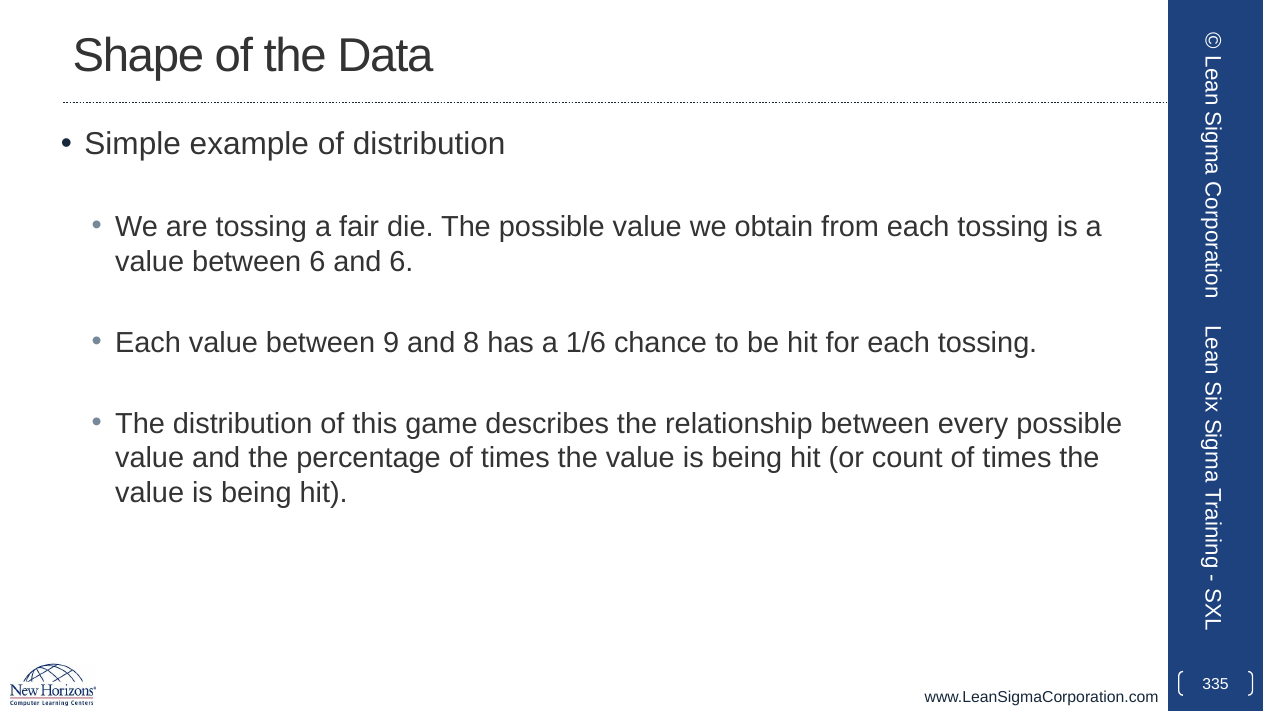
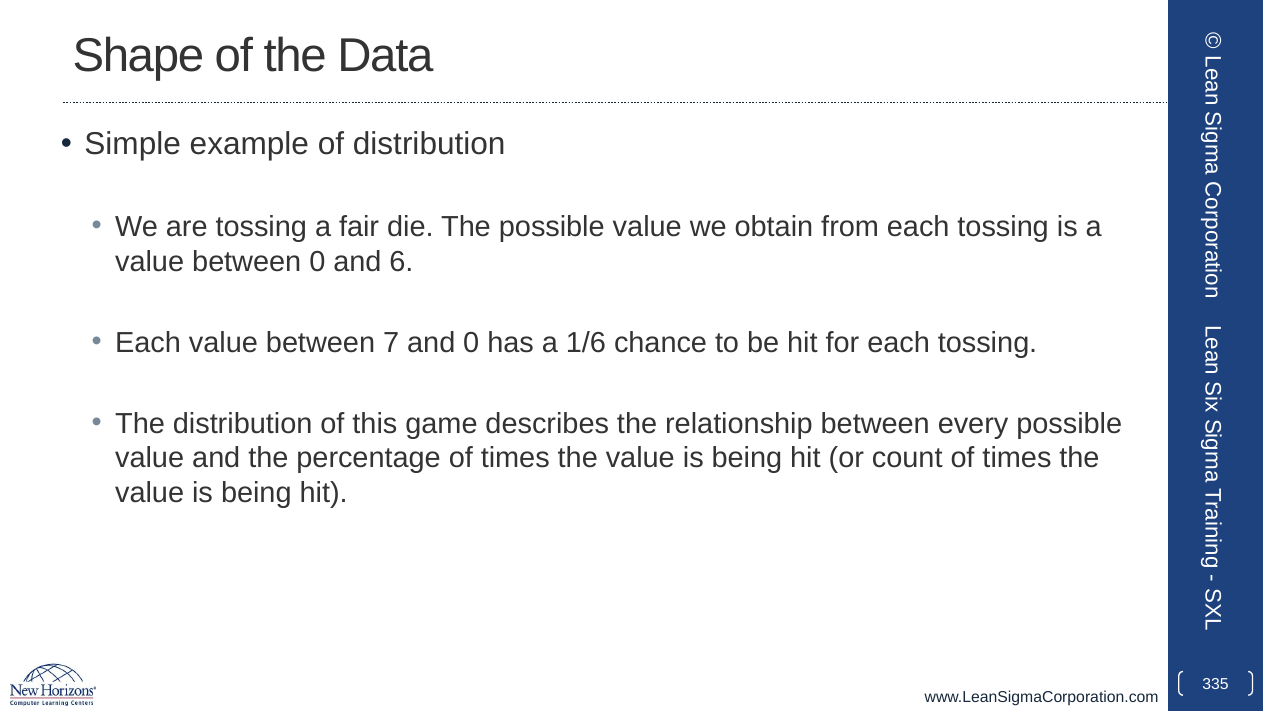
between 6: 6 -> 0 (317, 261)
9: 9 -> 7 (391, 342)
and 8: 8 -> 0 (471, 342)
